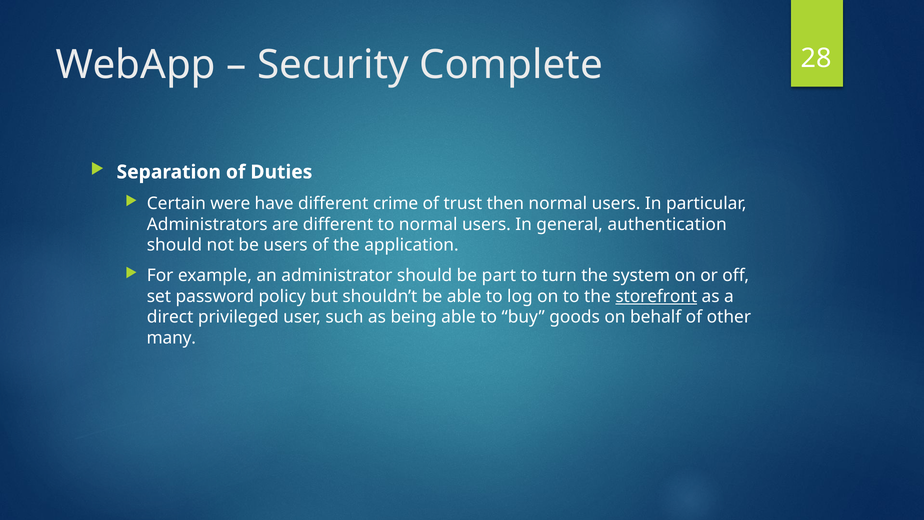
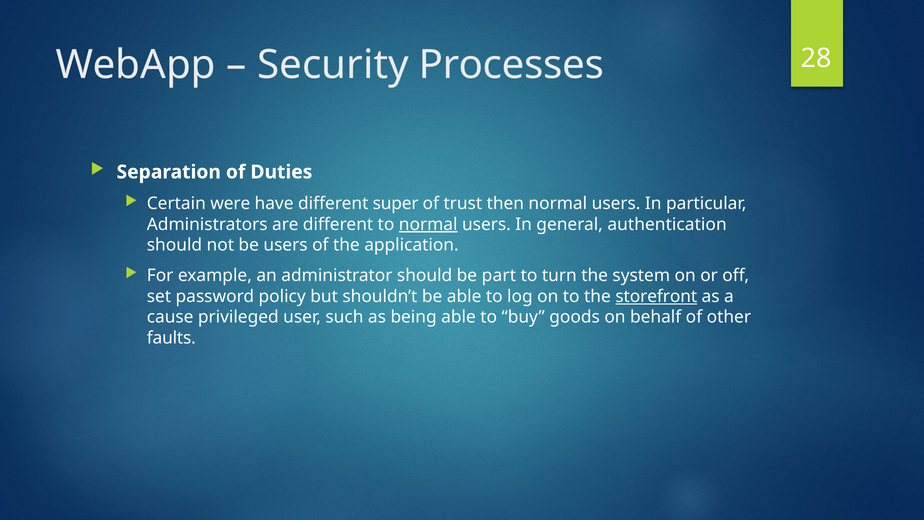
Complete: Complete -> Processes (511, 65)
crime: crime -> super (396, 203)
normal underline: none -> present (428, 224)
direct: direct -> cause (170, 317)
many: many -> faults (171, 338)
